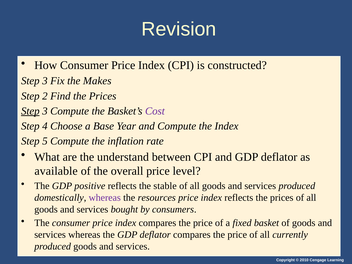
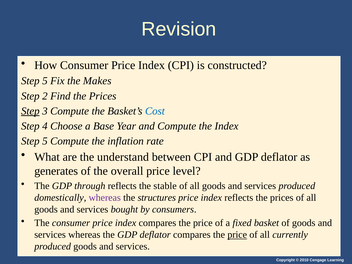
3: 3 -> 5 (45, 81)
Cost colour: purple -> blue (155, 111)
available: available -> generates (56, 171)
positive: positive -> through (90, 186)
resources: resources -> structures (157, 198)
price underline: none -> present (237, 235)
